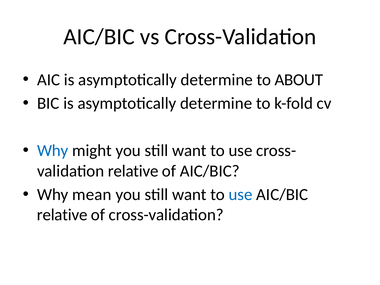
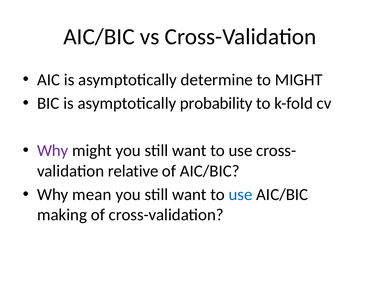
to ABOUT: ABOUT -> MIGHT (299, 80)
BIC is asymptotically determine: determine -> probability (216, 103)
Why colour: blue -> purple (53, 151)
relative: relative -> making (62, 215)
